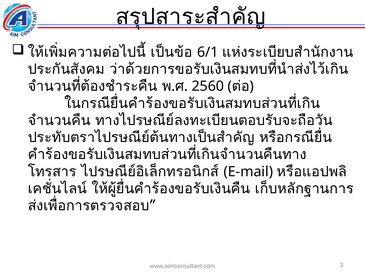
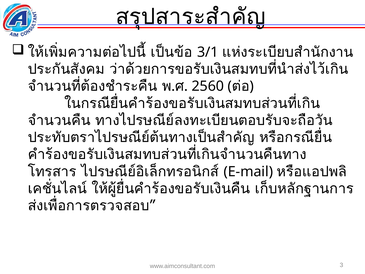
6/1: 6/1 -> 3/1 (208, 52)
